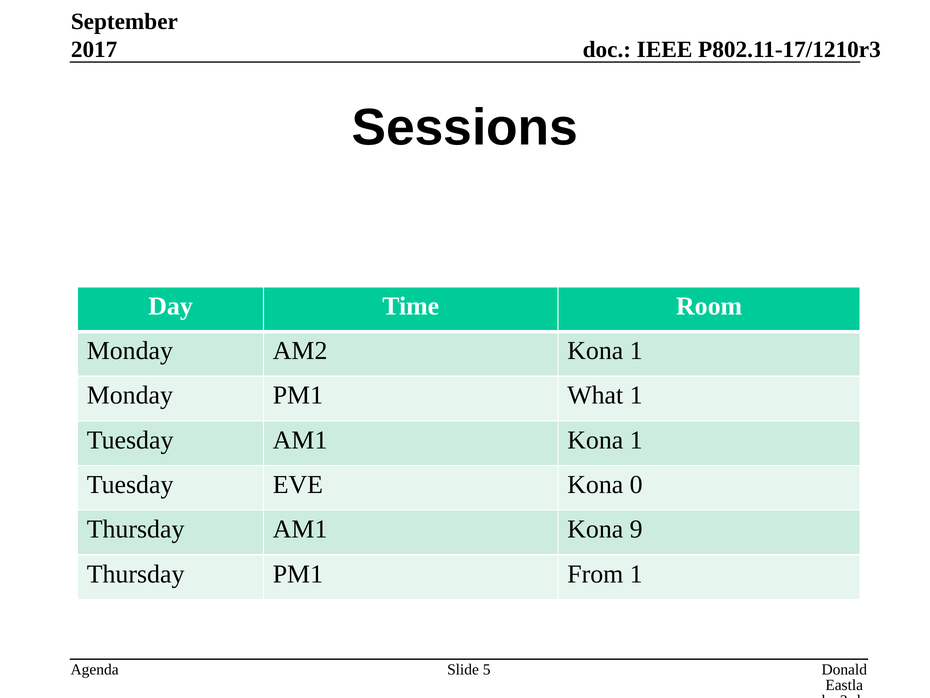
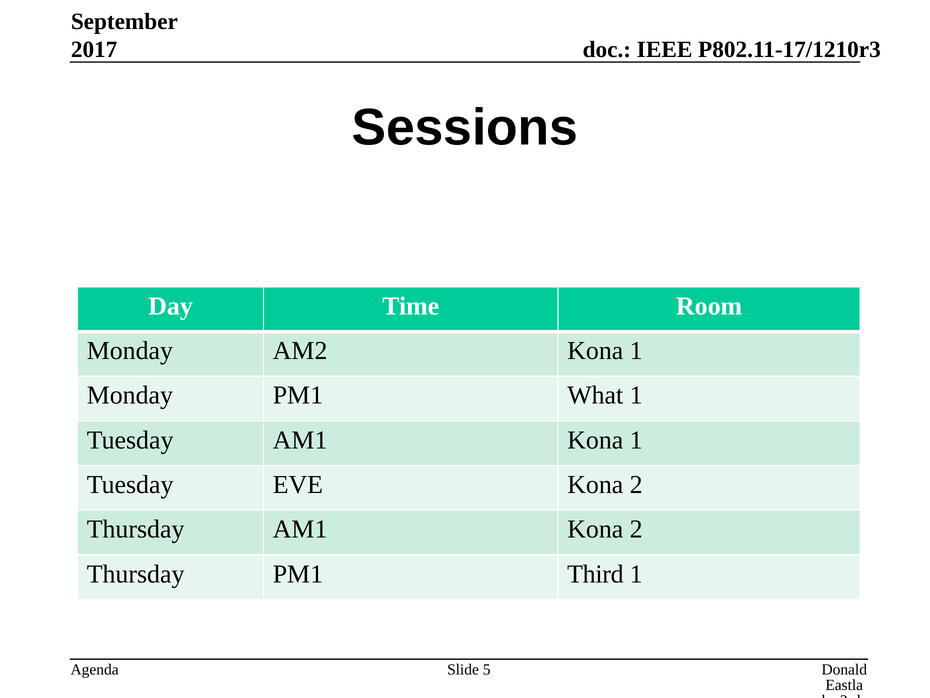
EVE Kona 0: 0 -> 2 (636, 484)
AM1 Kona 9: 9 -> 2 (636, 529)
From: From -> Third (595, 574)
